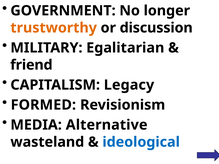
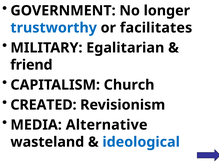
trustworthy colour: orange -> blue (54, 28)
discussion: discussion -> facilitates (156, 28)
Legacy: Legacy -> Church (129, 85)
FORMED: FORMED -> CREATED (43, 105)
